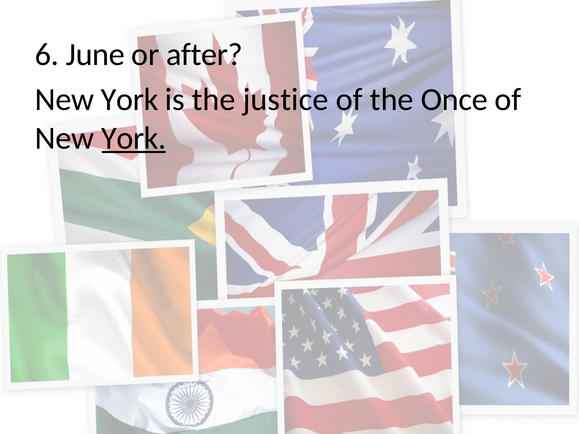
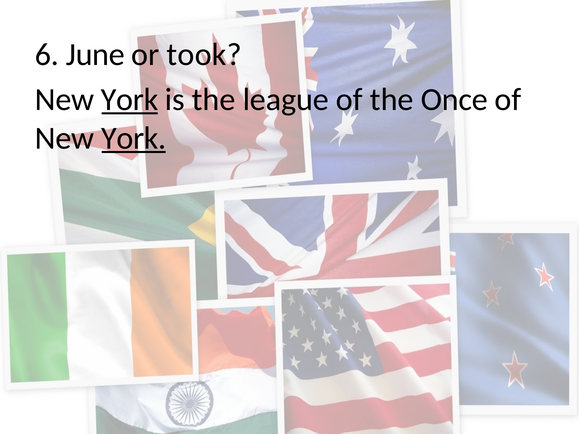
after: after -> took (204, 55)
York underline: none -> present (130, 100)
justice: justice -> league (286, 100)
